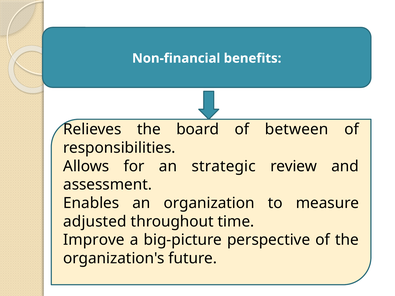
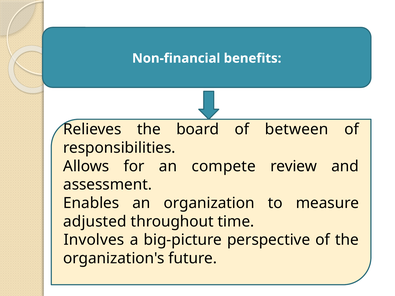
strategic: strategic -> compete (224, 166)
Improve: Improve -> Involves (94, 240)
